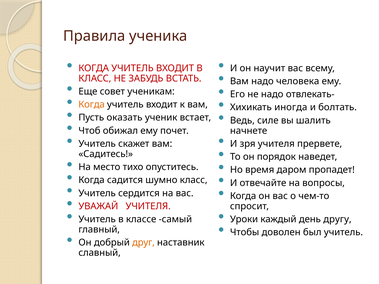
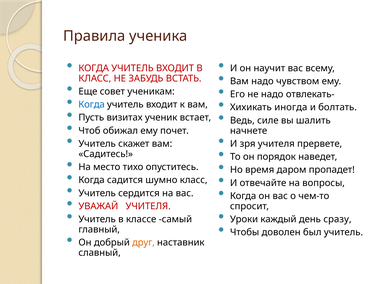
человека: человека -> чувством (298, 81)
Когда colour: orange -> blue (92, 105)
оказать: оказать -> визитах (125, 118)
другу: другу -> сразу (337, 219)
